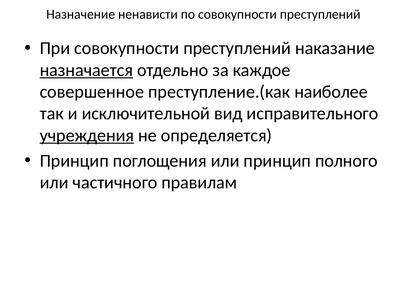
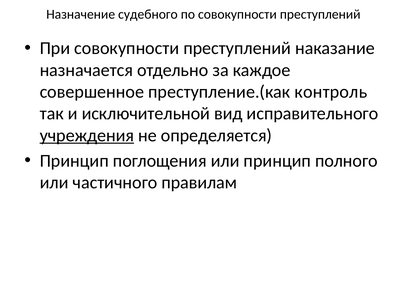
ненависти: ненависти -> судебного (148, 14)
назначается underline: present -> none (86, 70)
наиболее: наиболее -> контроль (331, 92)
